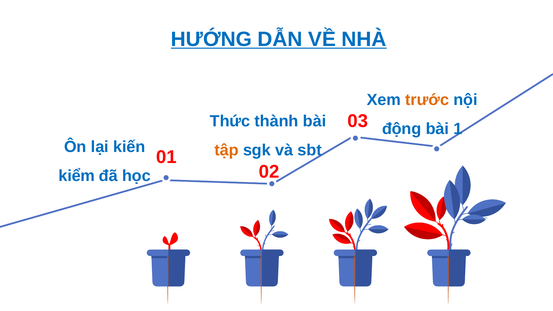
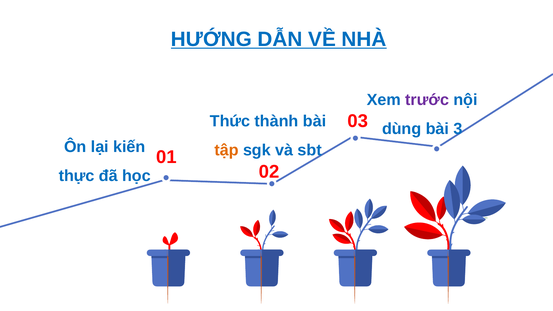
trước colour: orange -> purple (427, 100)
động: động -> dùng (402, 129)
1: 1 -> 3 (458, 129)
kiểm: kiểm -> thực (77, 176)
